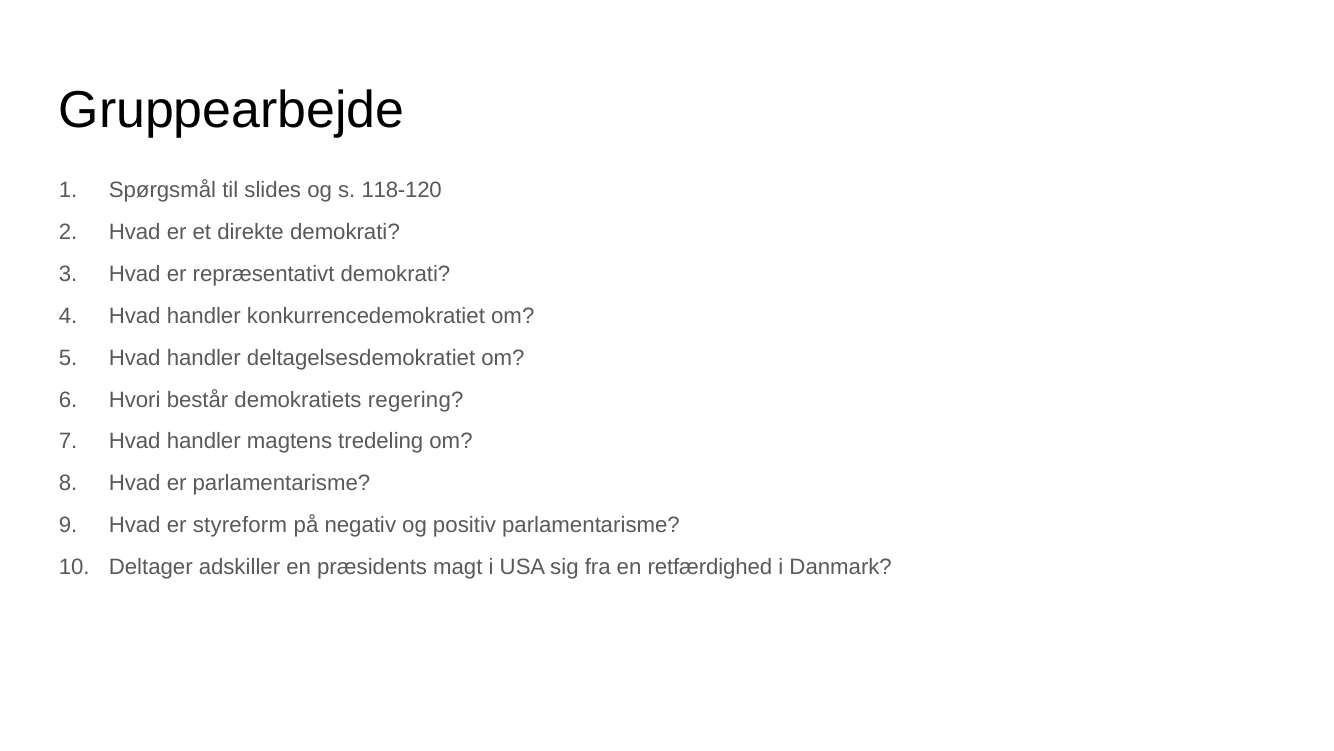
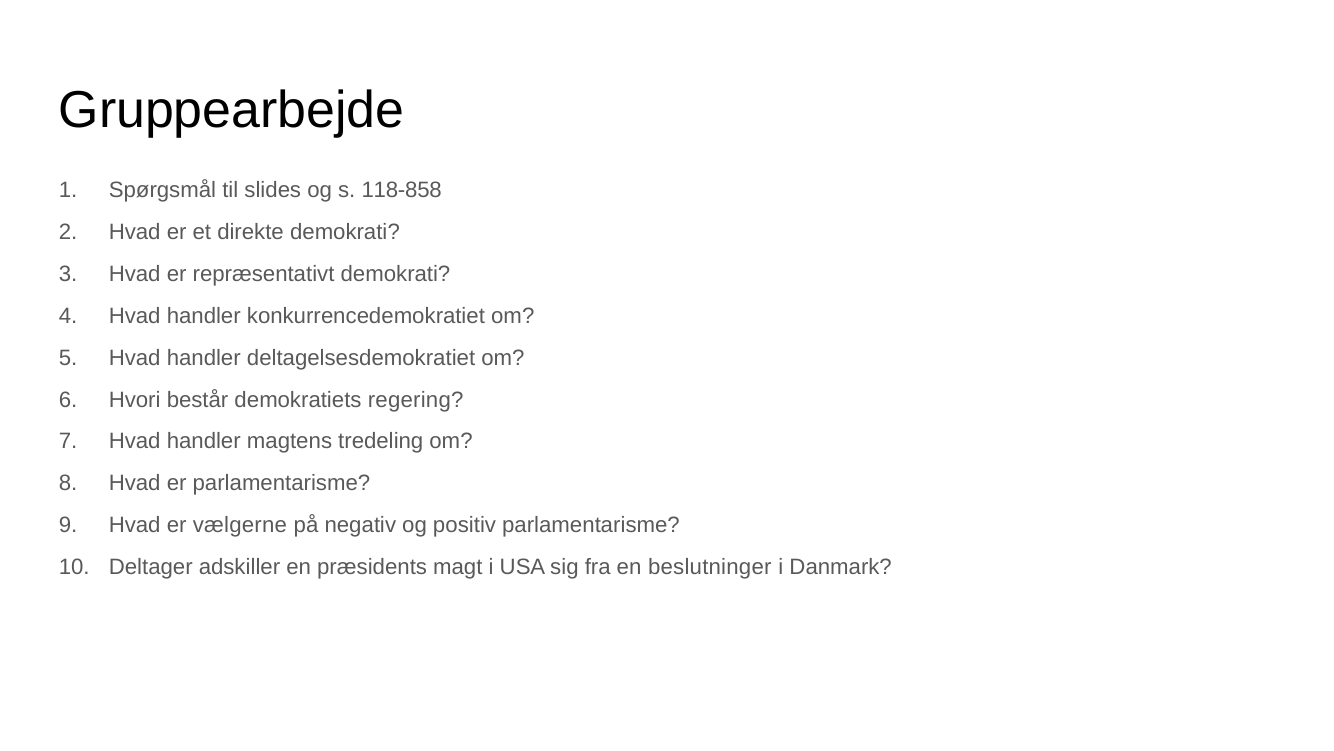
118-120: 118-120 -> 118-858 (402, 190)
styreform: styreform -> vælgerne (240, 525)
retfærdighed: retfærdighed -> beslutninger (710, 567)
